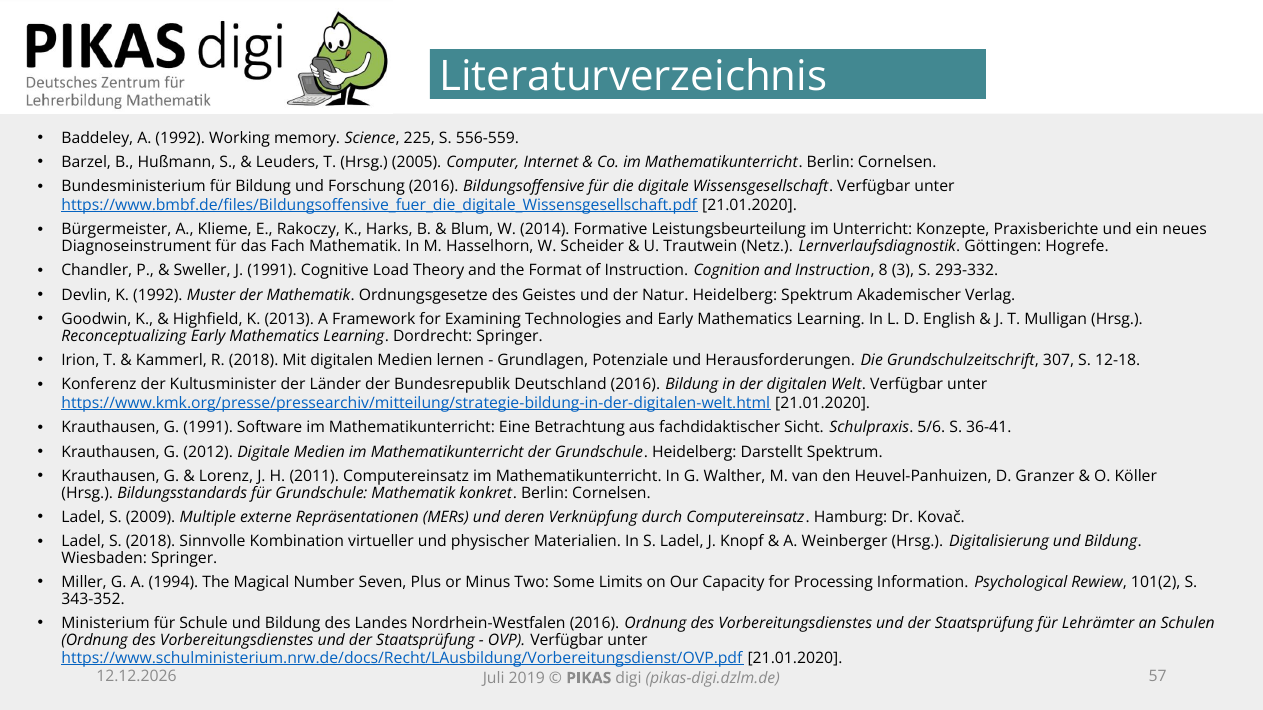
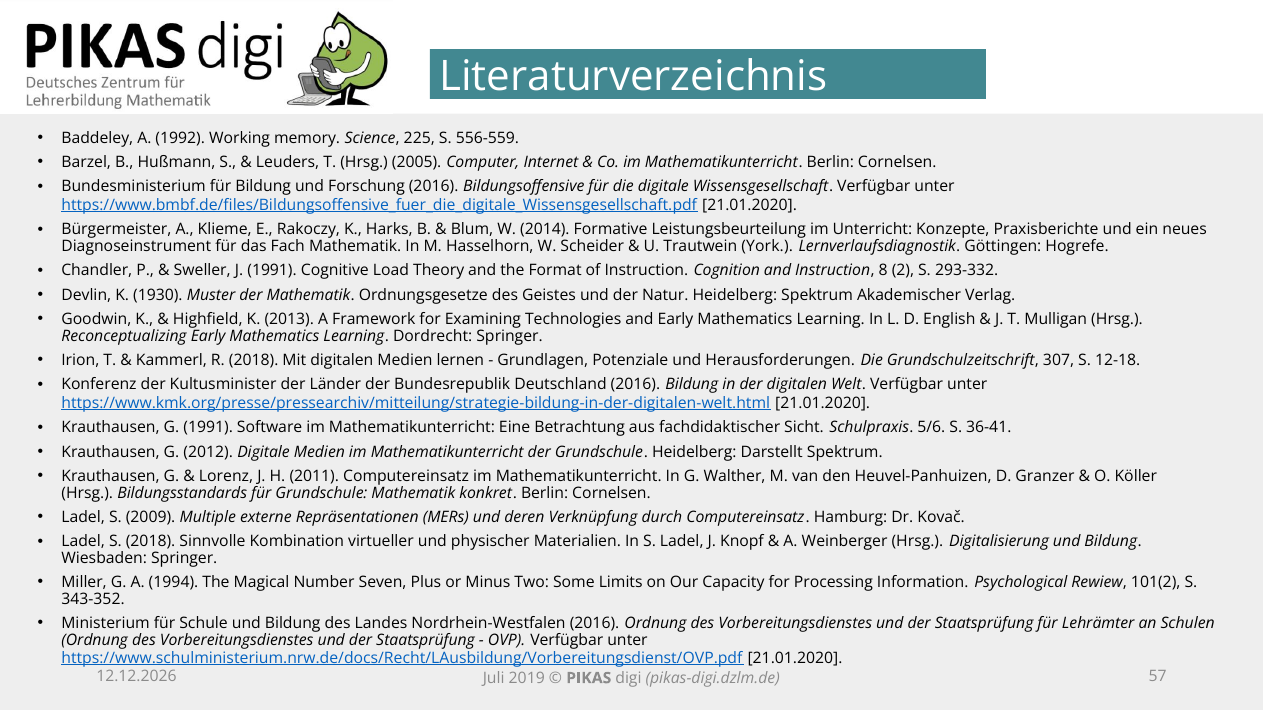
Netz: Netz -> York (767, 246)
3: 3 -> 2 (903, 271)
K 1992: 1992 -> 1930 (158, 295)
